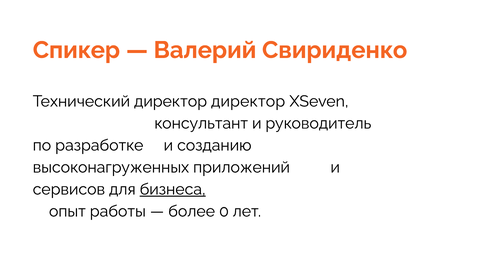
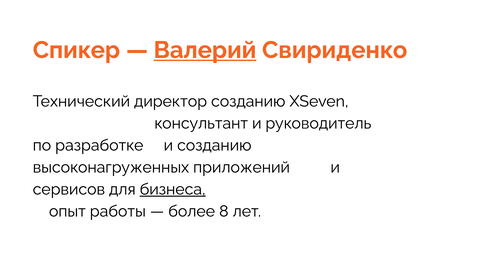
Валерий underline: none -> present (205, 50)
директор директор: директор -> созданию (248, 101)
0: 0 -> 8 (224, 211)
